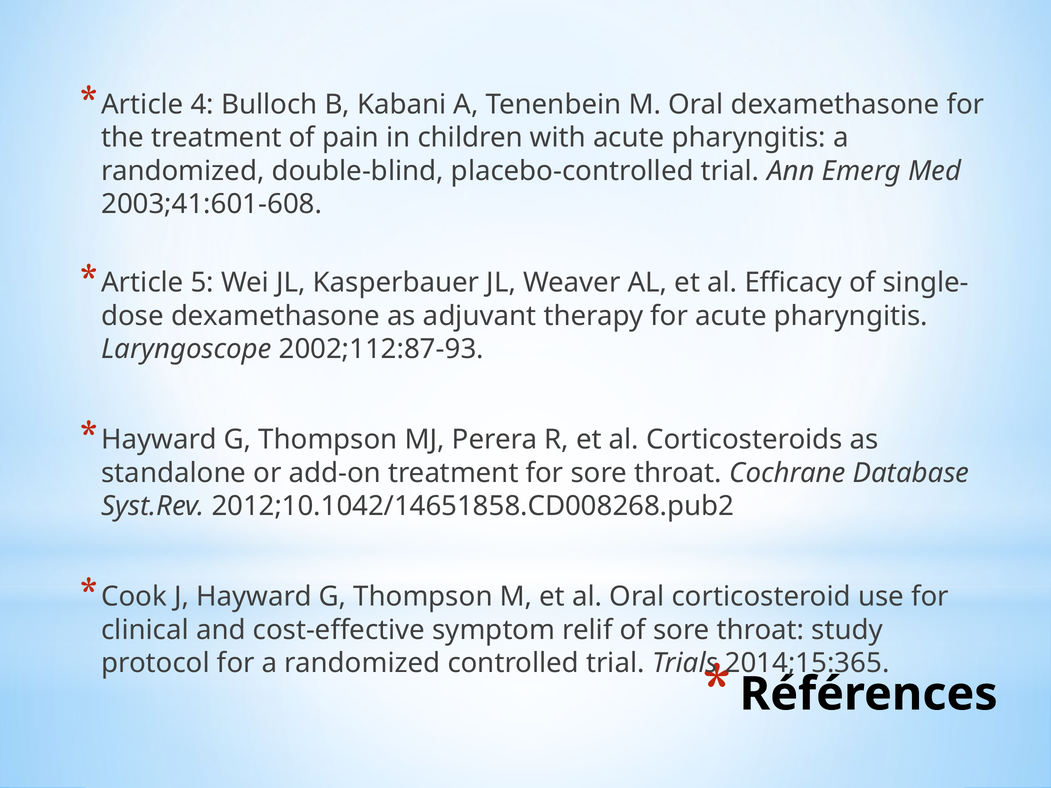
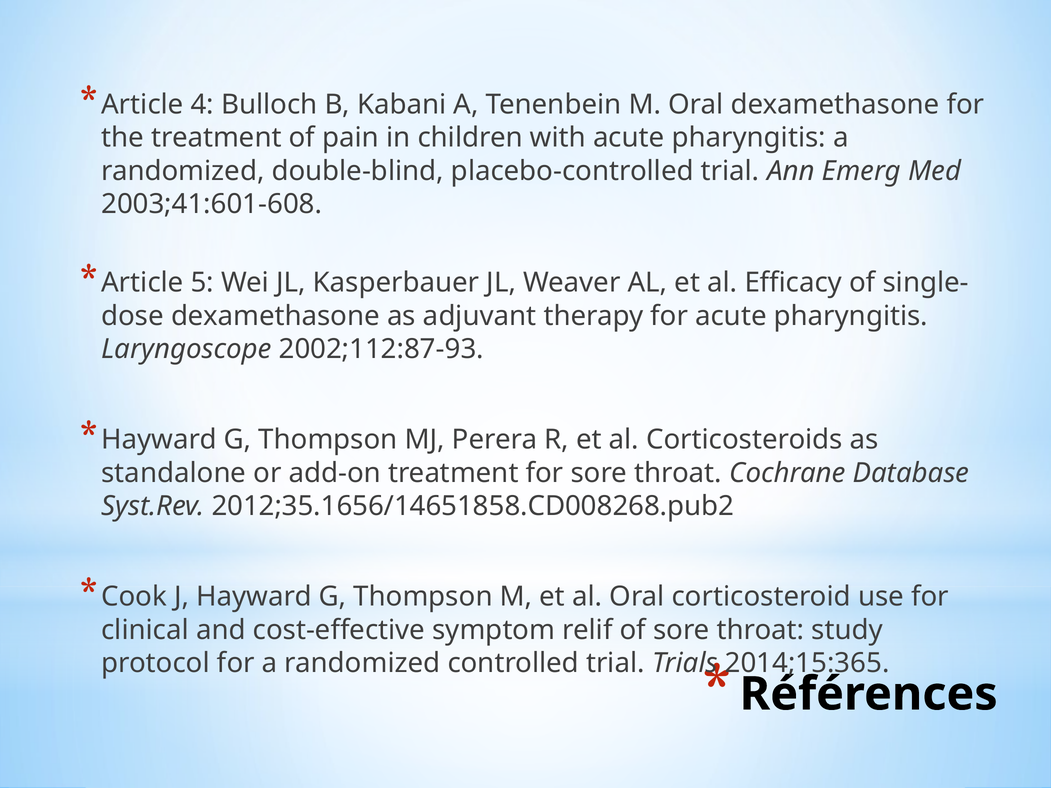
2012;10.1042/14651858.CD008268.pub2: 2012;10.1042/14651858.CD008268.pub2 -> 2012;35.1656/14651858.CD008268.pub2 (473, 506)
